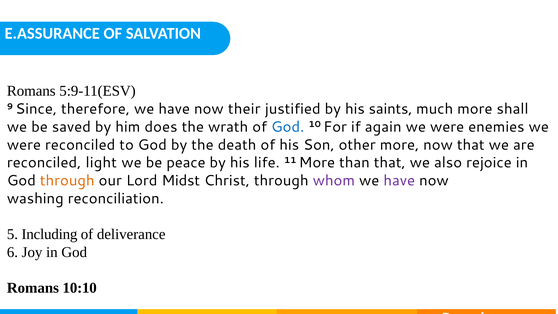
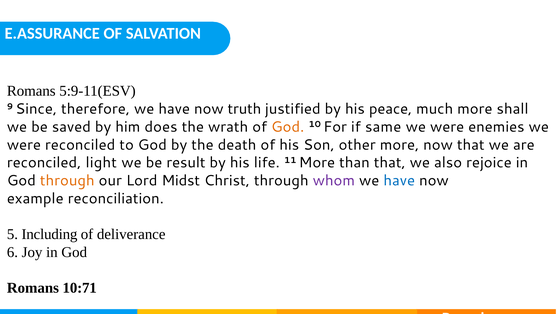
their: their -> truth (244, 109)
saints: saints -> peace (391, 109)
God colour: blue -> orange (288, 127)
again: again -> same (383, 127)
peace: peace -> result (186, 163)
have colour: purple -> blue (399, 180)
washing: washing -> example (35, 198)
10:10: 10:10 -> 10:71 (80, 288)
